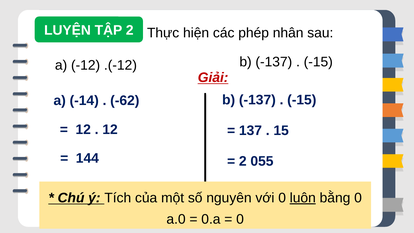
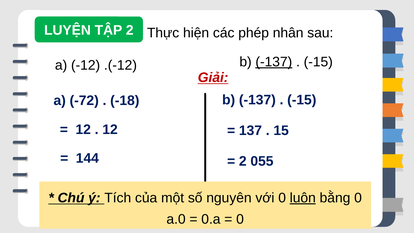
-137 underline: none -> present (274, 62)
-14: -14 -> -72 (84, 101)
-62: -62 -> -18 (125, 101)
